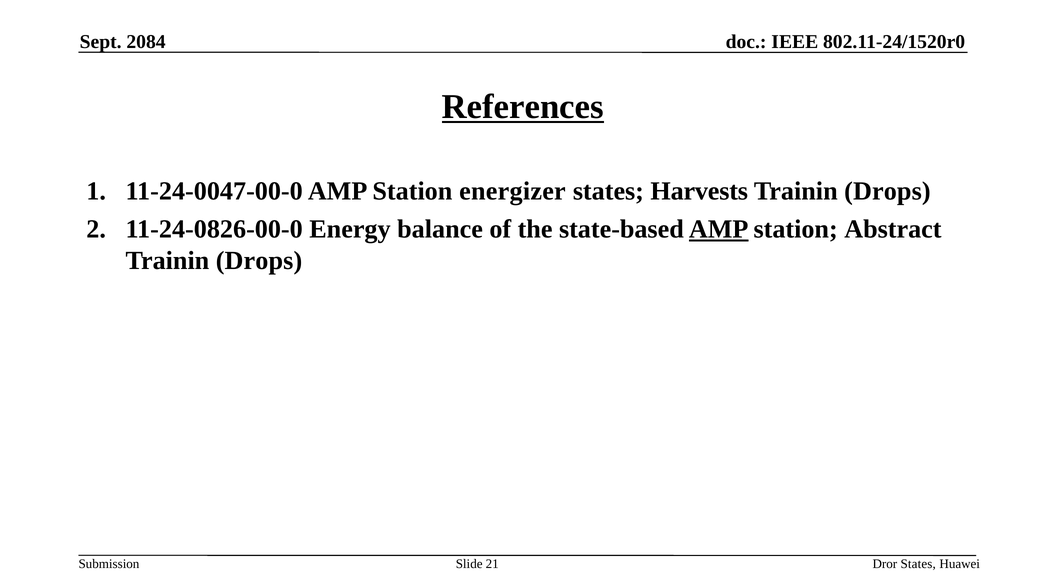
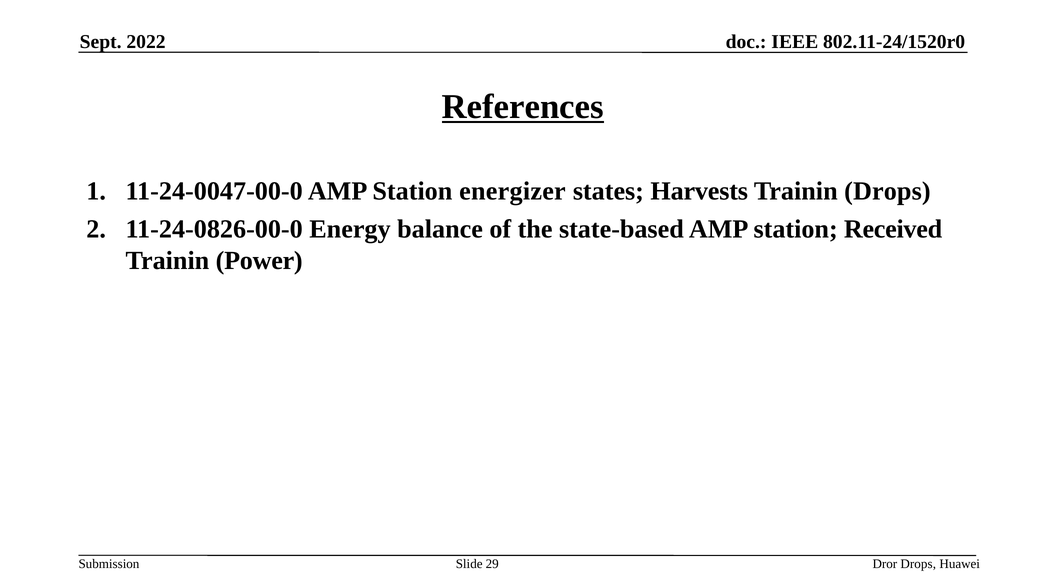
2084: 2084 -> 2022 (146, 42)
AMP underline: present -> none (719, 229)
Abstract: Abstract -> Received (893, 229)
Drops: Drops -> Power (259, 261)
21: 21 -> 29 (492, 564)
Dror States: States -> Drops (918, 564)
